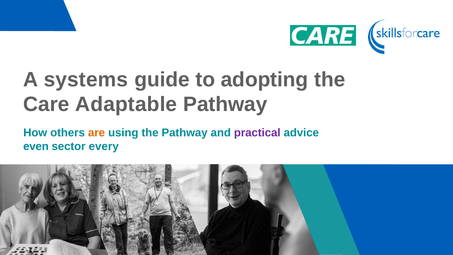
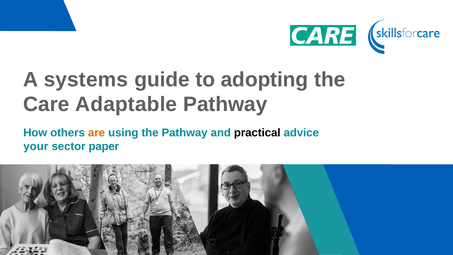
practical colour: purple -> black (257, 133)
even: even -> your (36, 146)
every: every -> paper (104, 146)
